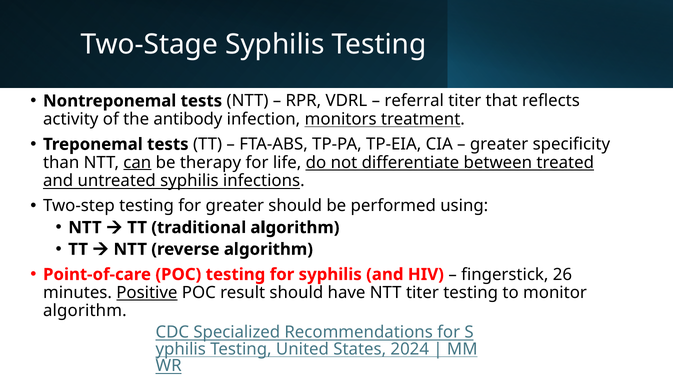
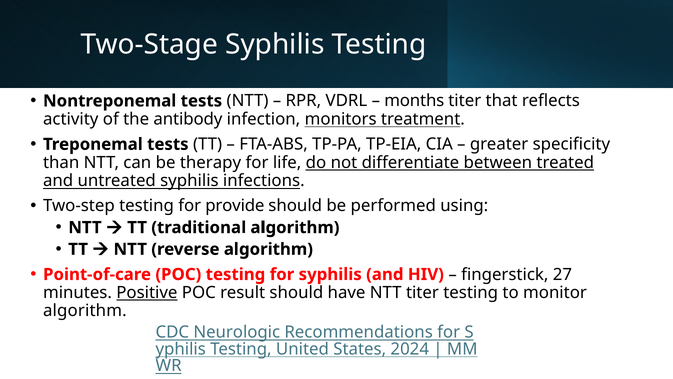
referral: referral -> months (414, 101)
can underline: present -> none (137, 162)
for greater: greater -> provide (235, 206)
26: 26 -> 27 (562, 274)
Specialized: Specialized -> Neurologic (237, 332)
